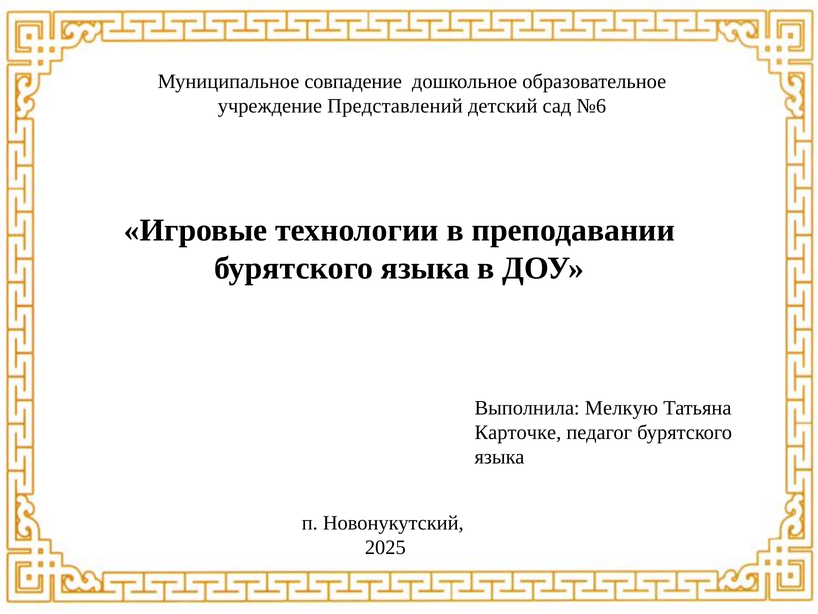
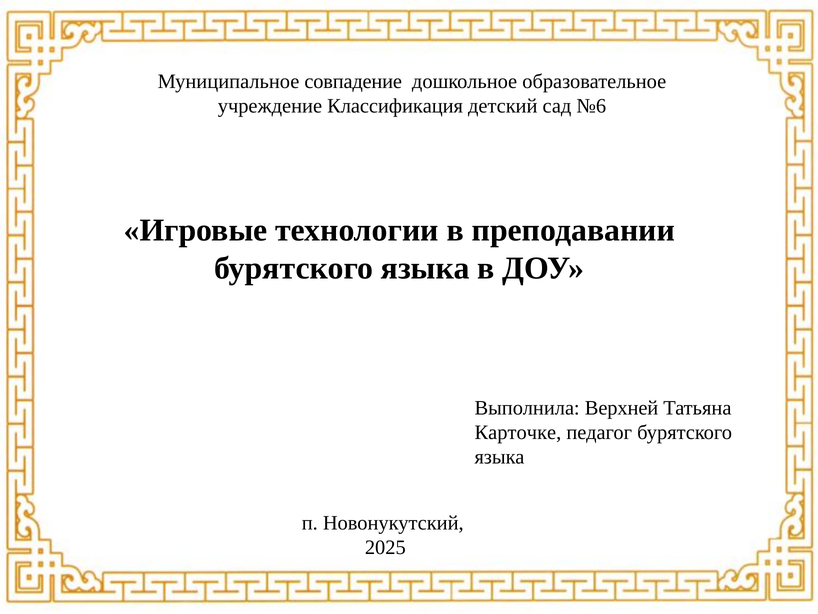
Представлений: Представлений -> Классификация (395, 106)
Мелкую: Мелкую -> Верхней (622, 408)
